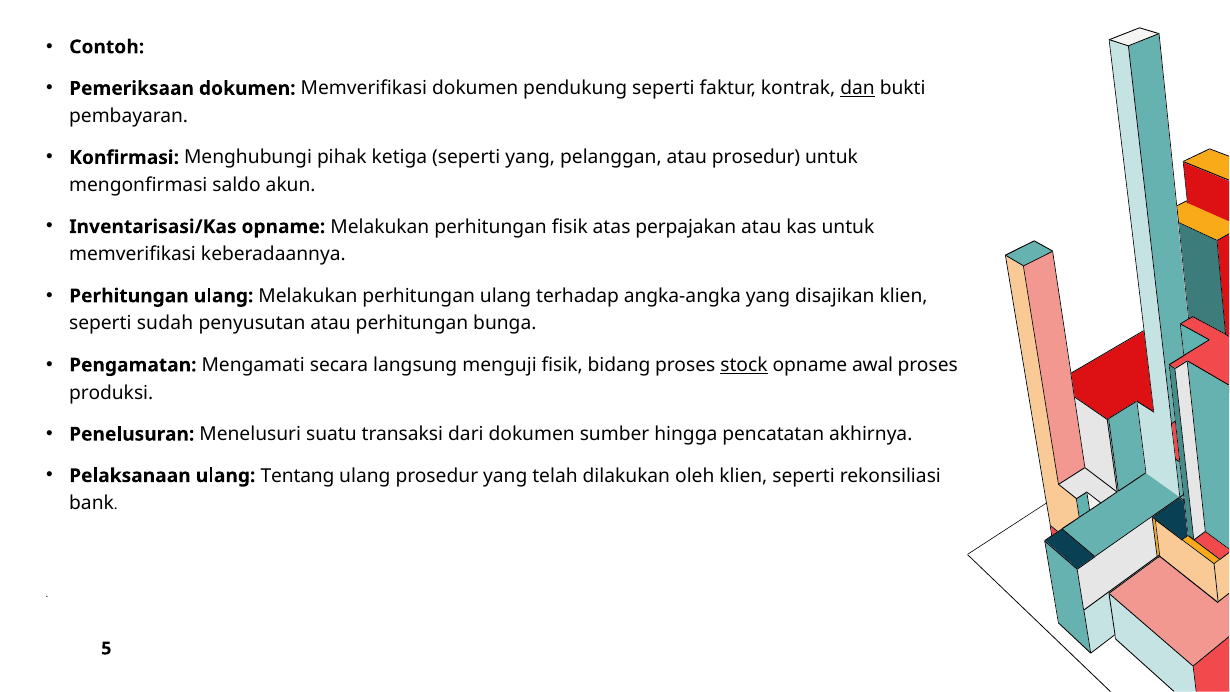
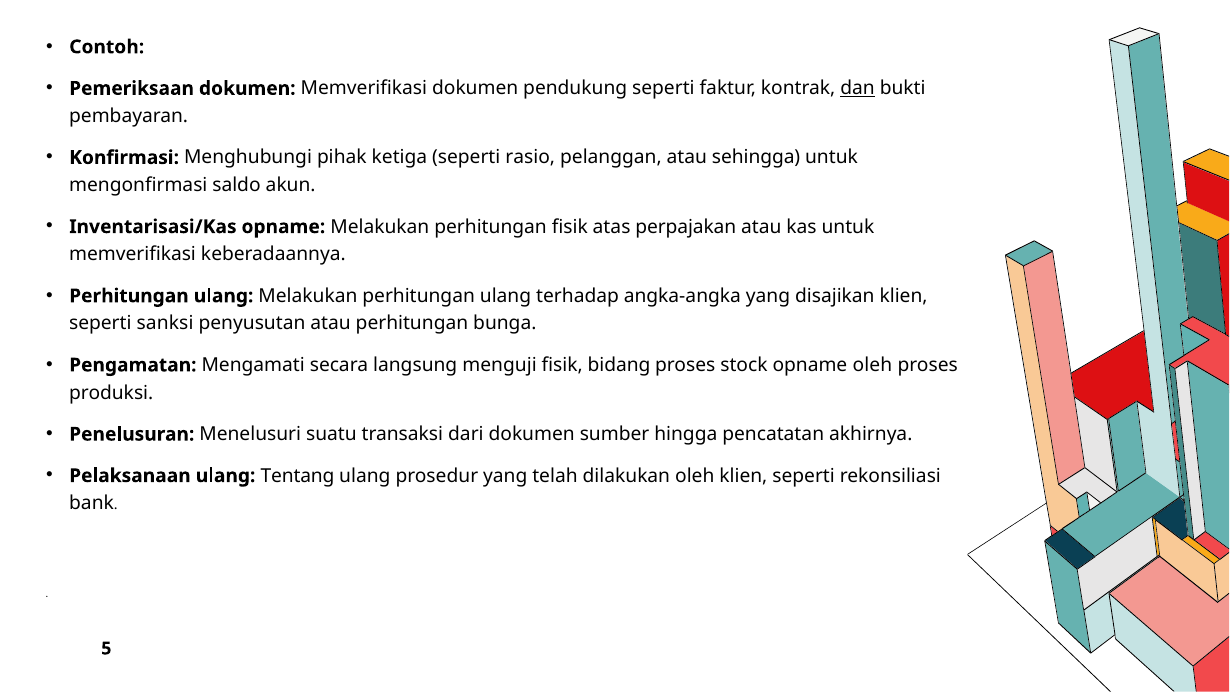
seperti yang: yang -> rasio (530, 158)
atau prosedur: prosedur -> sehingga (756, 158)
sudah: sudah -> sanksi (165, 324)
stock underline: present -> none (744, 365)
opname awal: awal -> oleh (872, 365)
